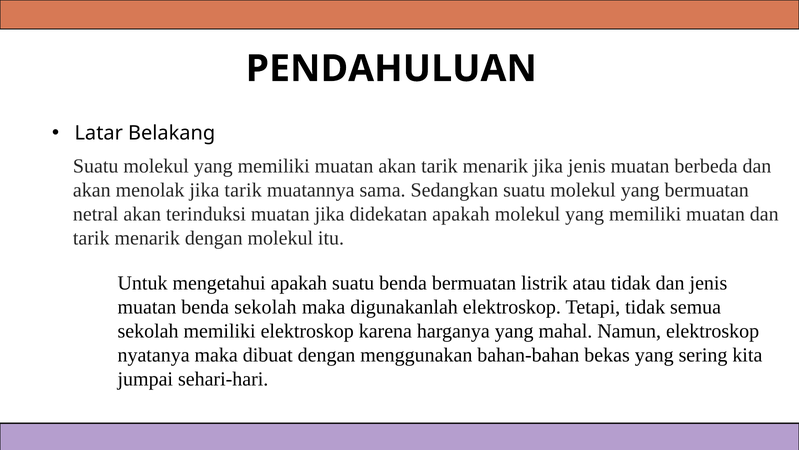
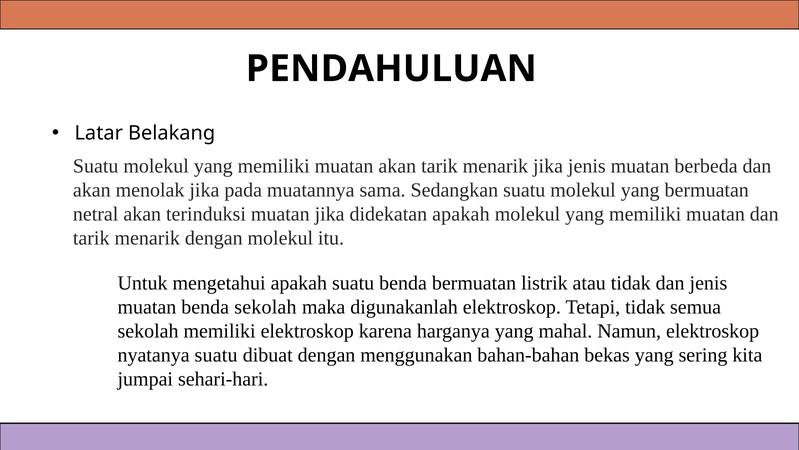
jika tarik: tarik -> pada (243, 190)
nyatanya maka: maka -> suatu (216, 355)
